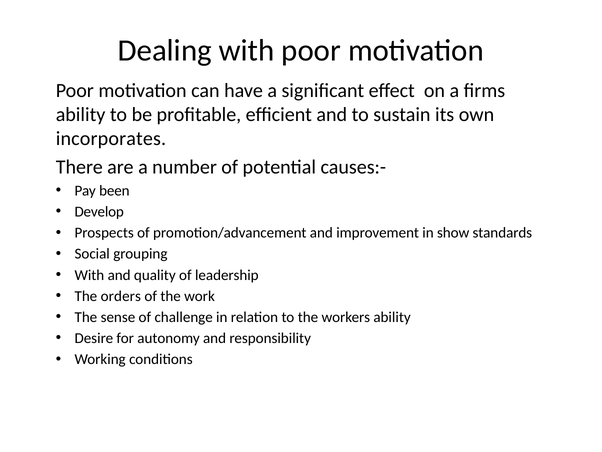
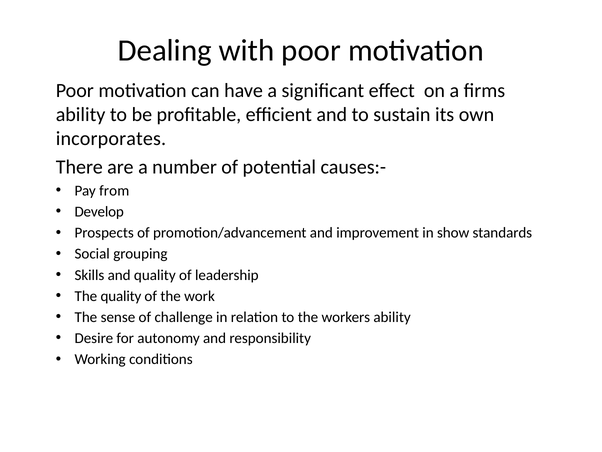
been: been -> from (114, 190)
With: With -> Skills (89, 275)
The orders: orders -> quality (121, 296)
